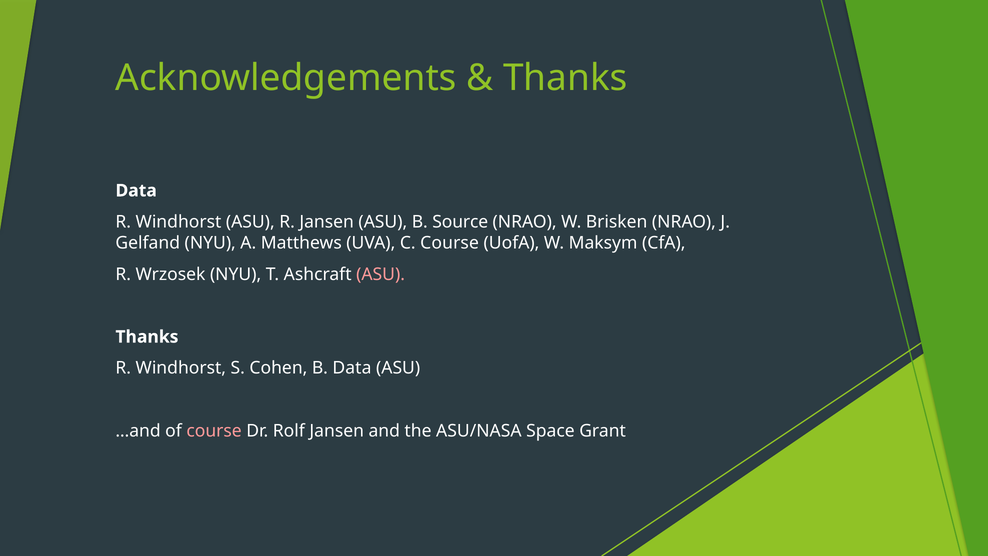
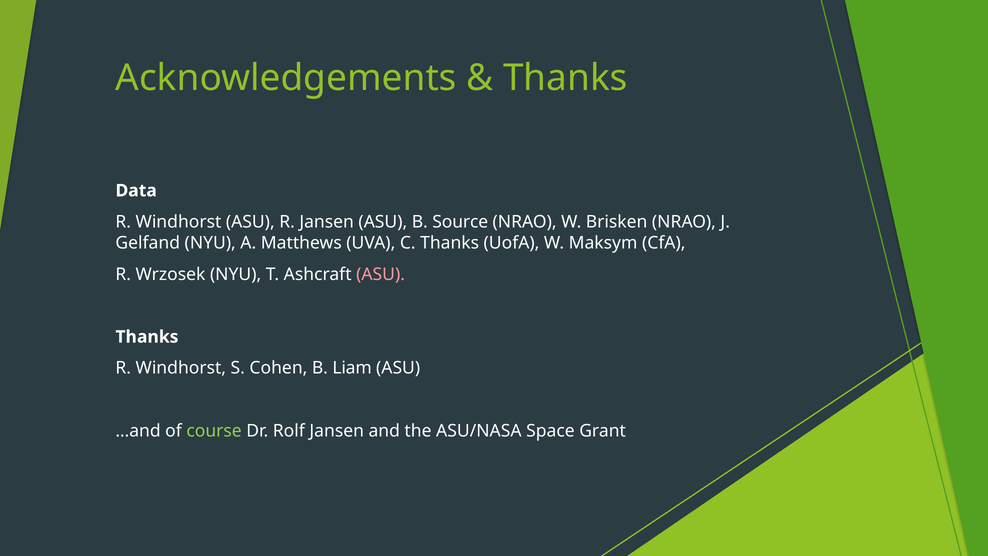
C Course: Course -> Thanks (450, 243)
B Data: Data -> Liam (352, 368)
course colour: pink -> light green (214, 431)
